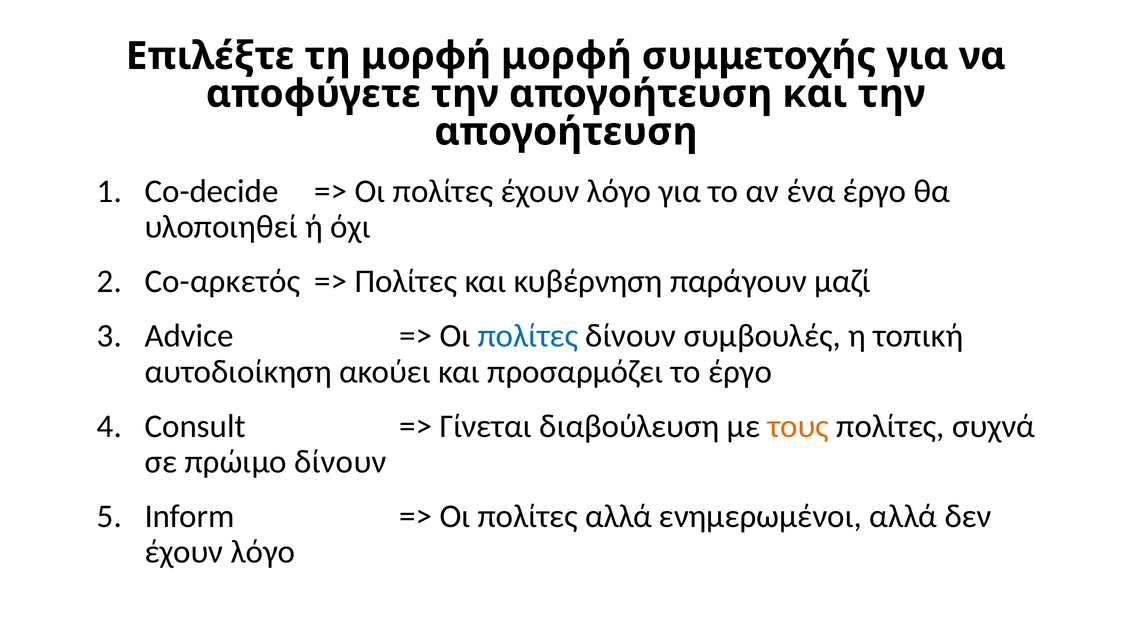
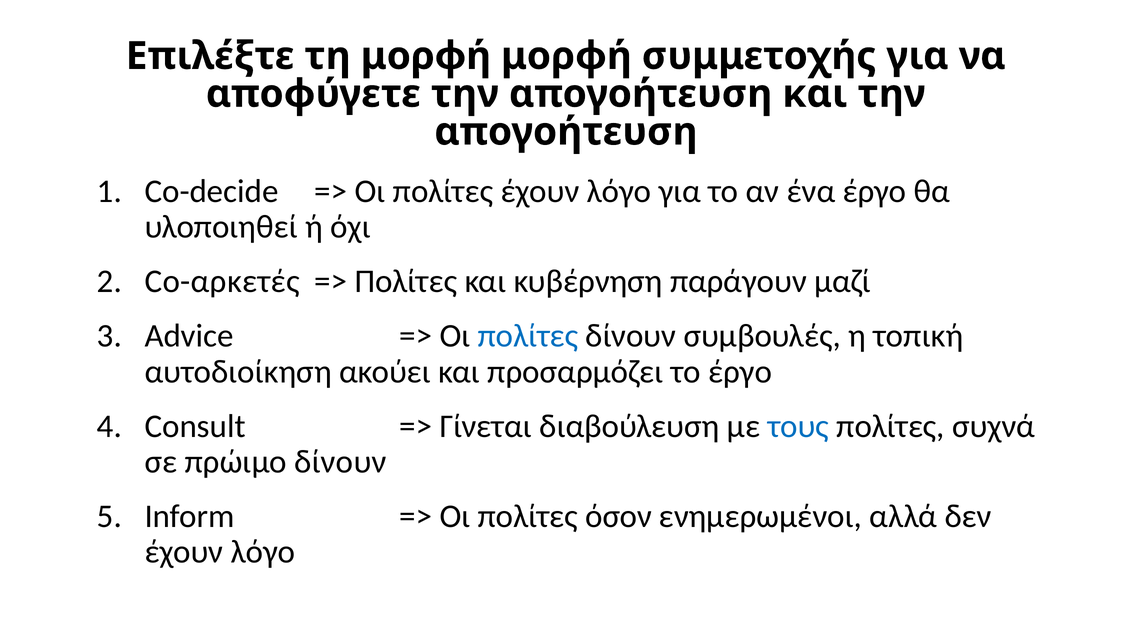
Co-αρκετός: Co-αρκετός -> Co-αρκετές (222, 281)
τους colour: orange -> blue (798, 426)
πολίτες αλλά: αλλά -> όσον (619, 516)
